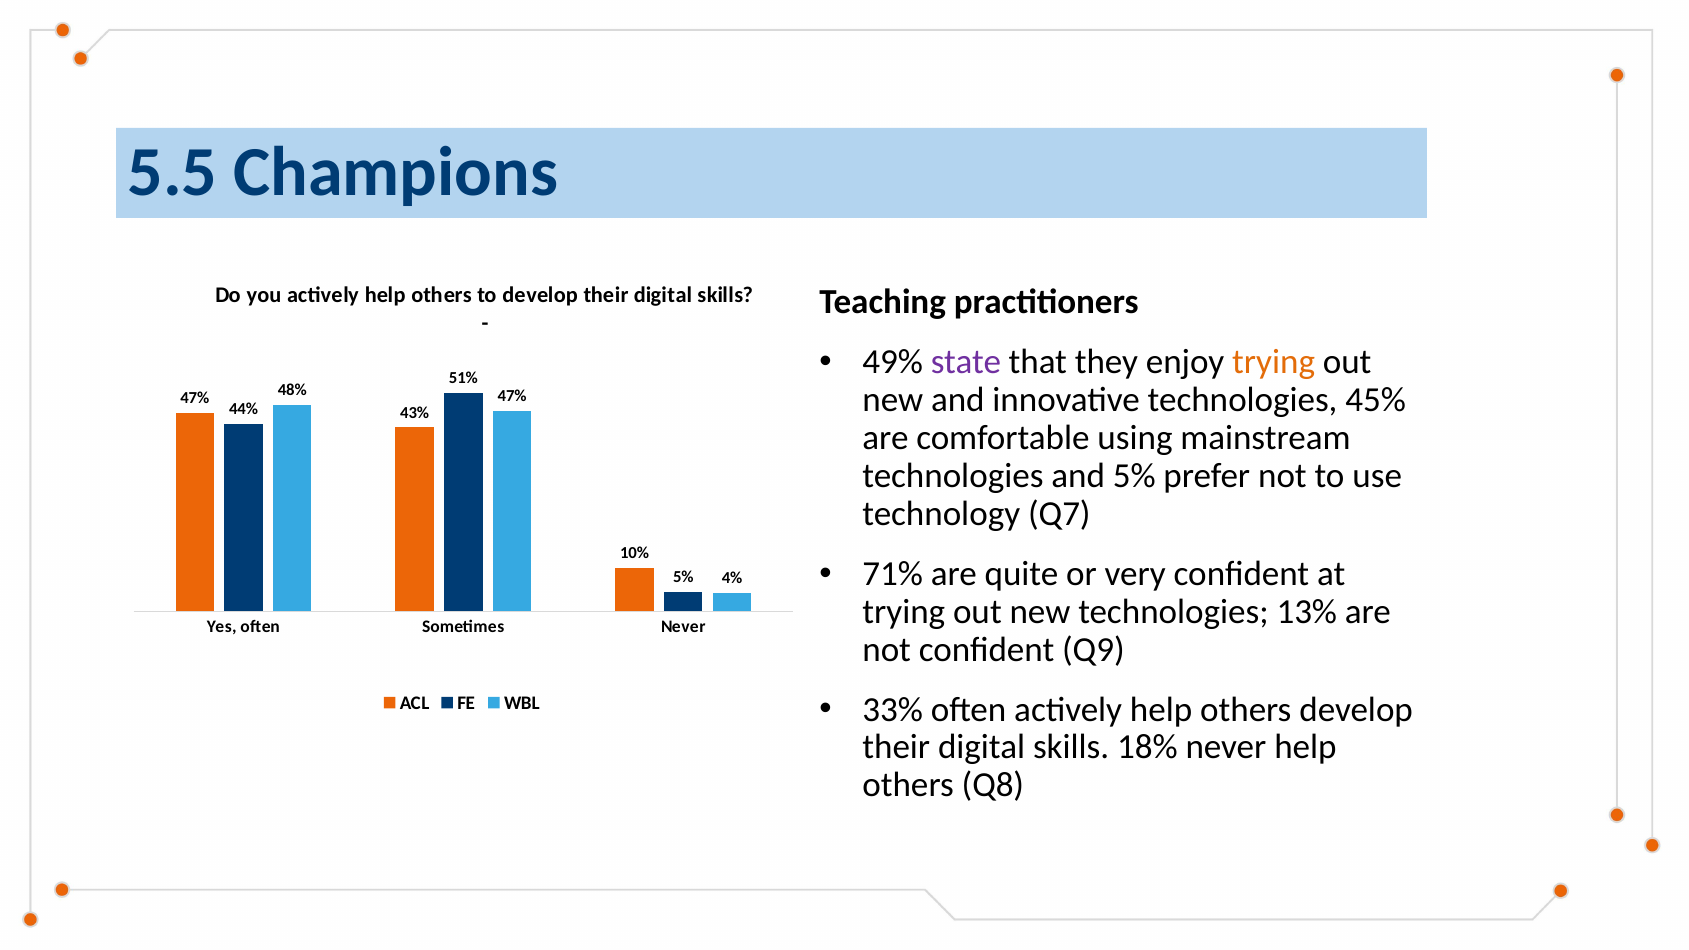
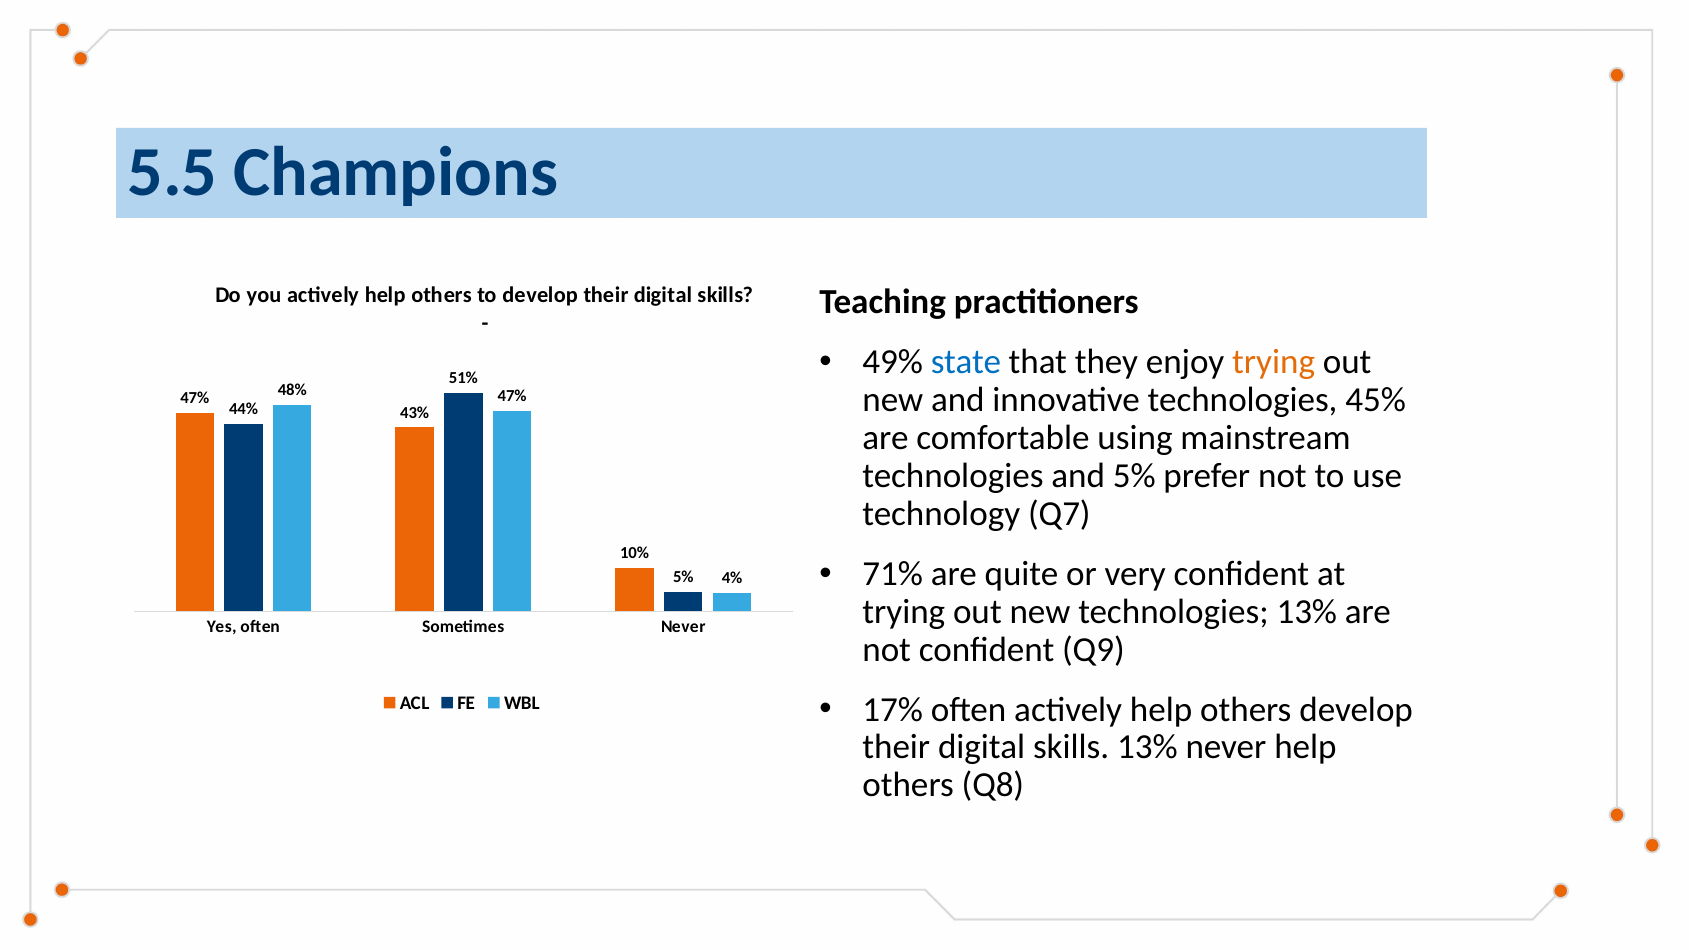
state colour: purple -> blue (966, 362)
33%: 33% -> 17% (893, 710)
skills 18%: 18% -> 13% (1147, 747)
